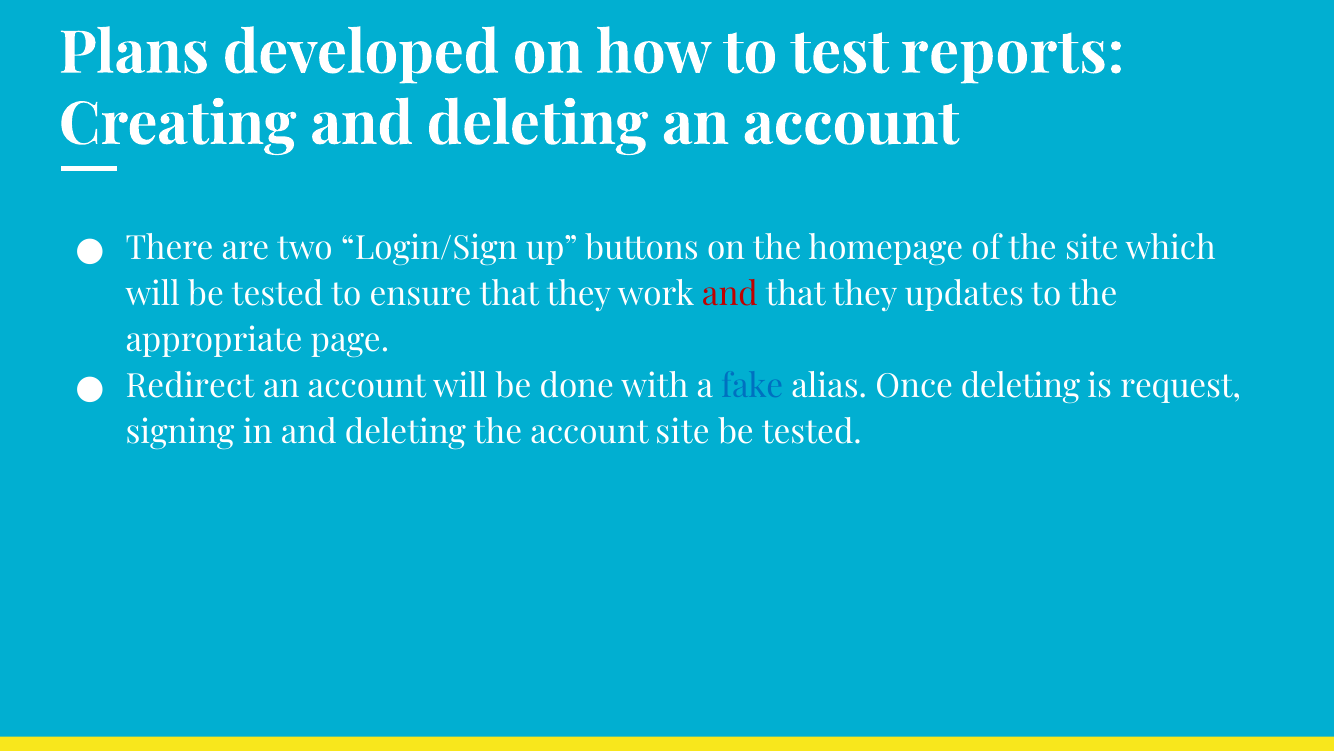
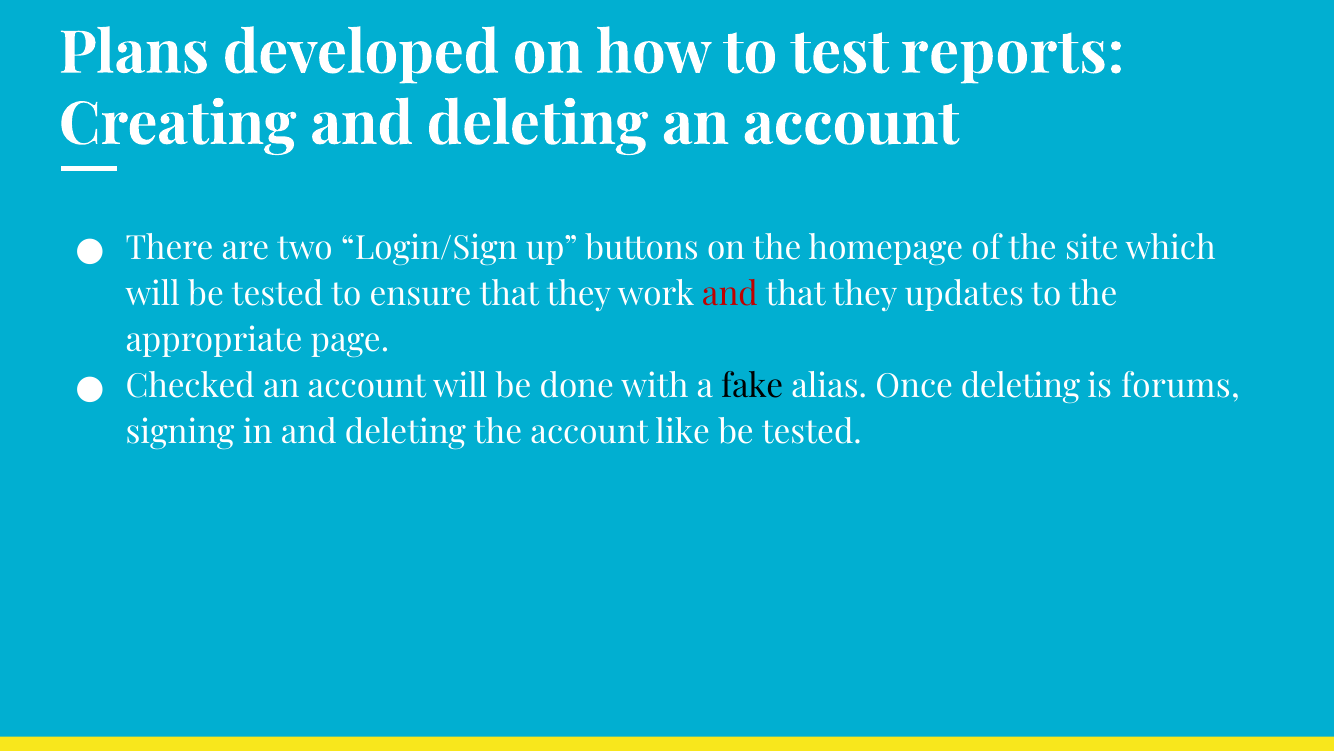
Redirect: Redirect -> Checked (190, 387)
fake colour: blue -> black (752, 387)
request: request -> forums (1180, 387)
account site: site -> like (683, 433)
